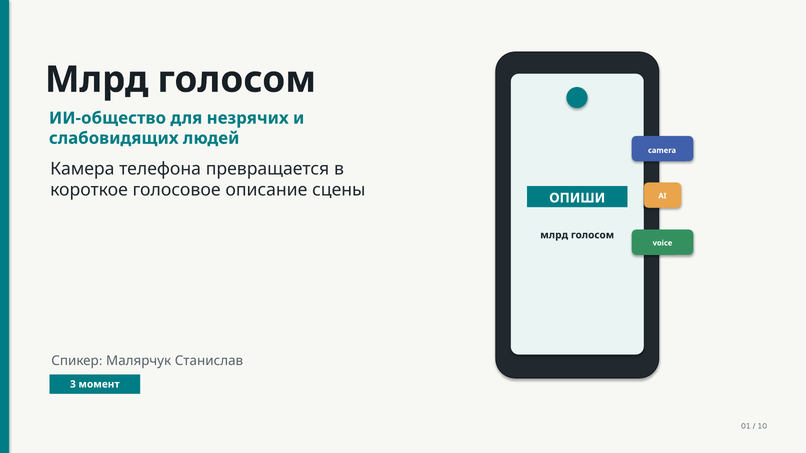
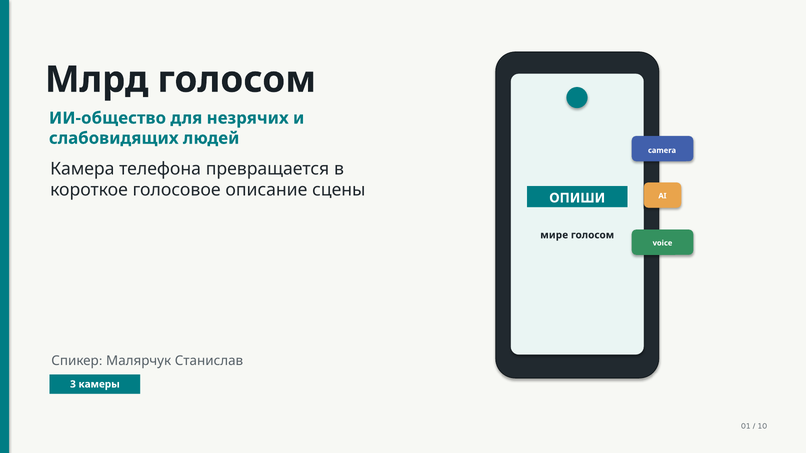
млрд: млрд -> мире (554, 235)
момент: момент -> камеры (99, 385)
